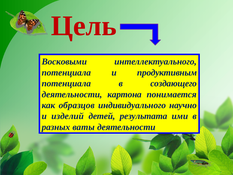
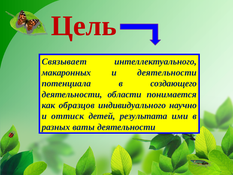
Восковыми: Восковыми -> Связывает (64, 62)
потенциала: потенциала -> макаронных (66, 72)
и продуктивным: продуктивным -> деятельности (167, 72)
картона: картона -> области (125, 94)
изделий: изделий -> оттиск (68, 116)
